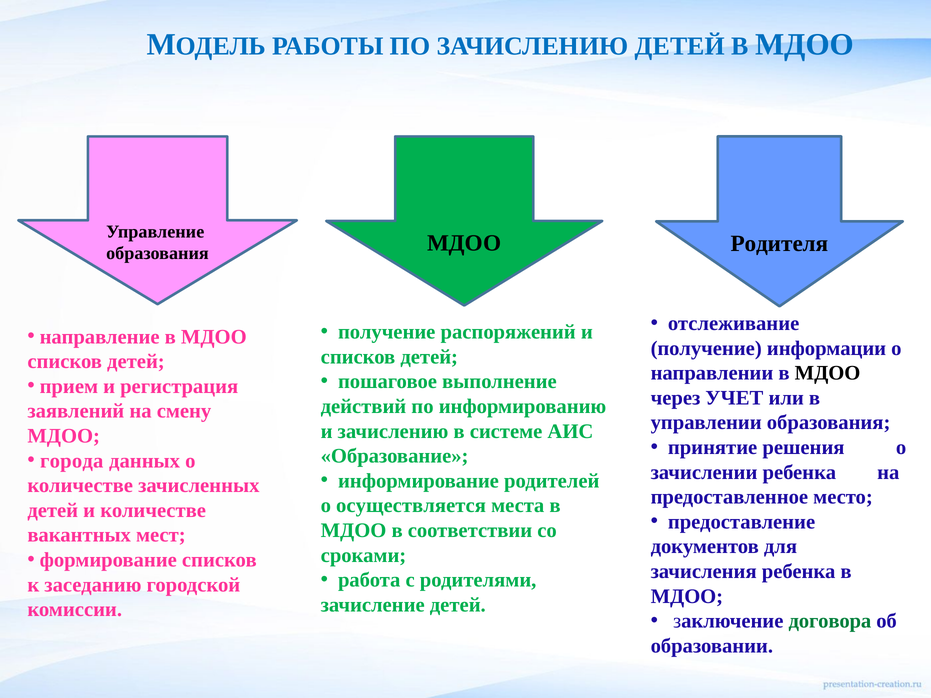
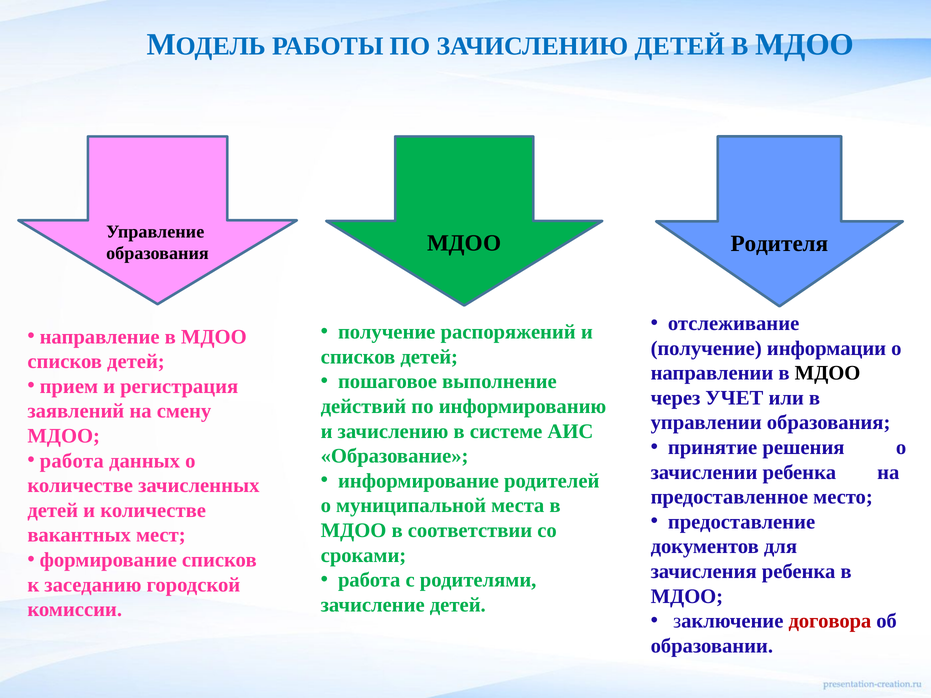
города: города -> работа (72, 461)
осуществляется: осуществляется -> муниципальной (411, 506)
договора colour: green -> red (830, 621)
